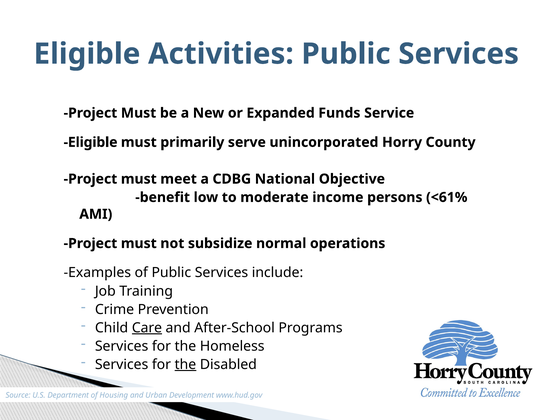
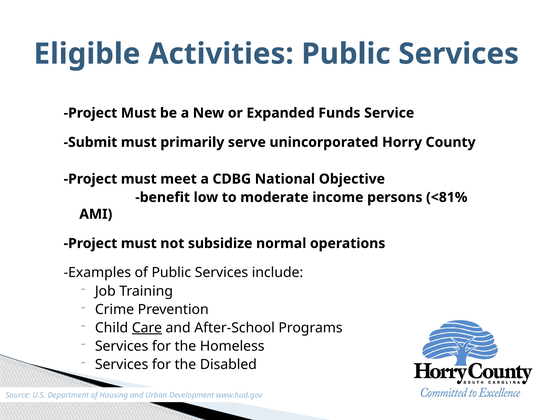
Eligible: Eligible -> Submit (90, 142)
<61%: <61% -> <81% (447, 197)
the underline: present -> none (185, 365)
